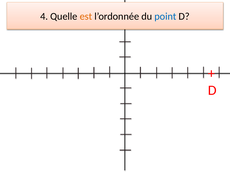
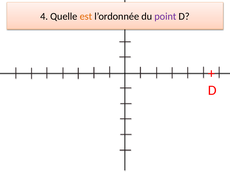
point colour: blue -> purple (165, 16)
